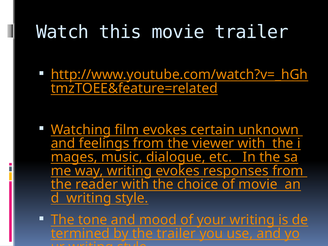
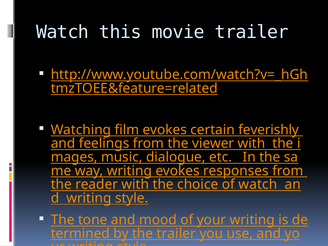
unknown: unknown -> feverishly (269, 130)
of movie: movie -> watch (258, 184)
